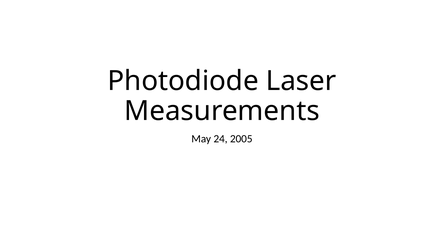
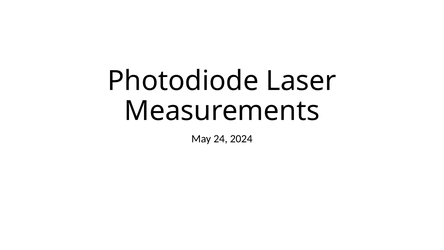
2005: 2005 -> 2024 (241, 139)
